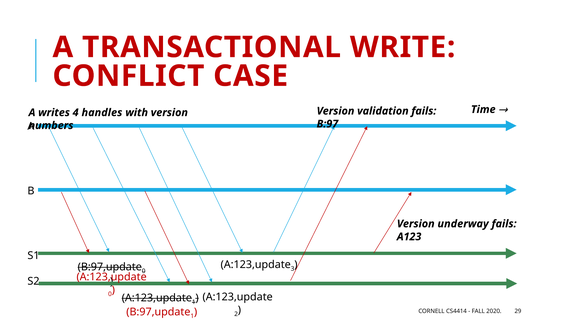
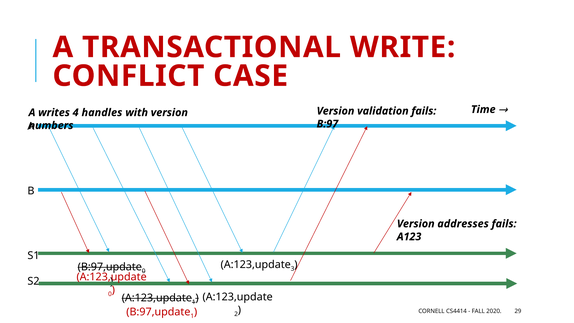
underway: underway -> addresses (463, 224)
